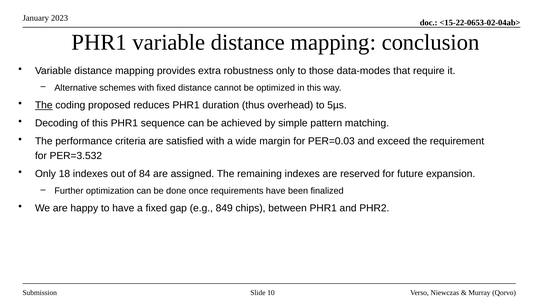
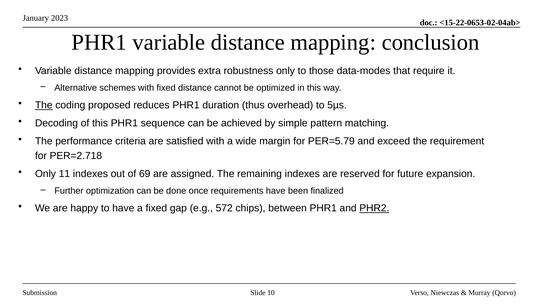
PER=0.03: PER=0.03 -> PER=5.79 (331, 142)
PER=3.532: PER=3.532 -> PER=2.718 (76, 156)
18: 18 -> 11 (64, 174)
84: 84 -> 69 (145, 174)
849: 849 -> 572 (224, 209)
PHR2 underline: none -> present (374, 209)
